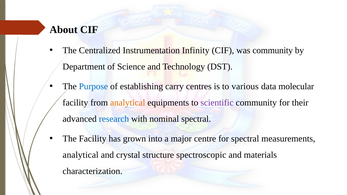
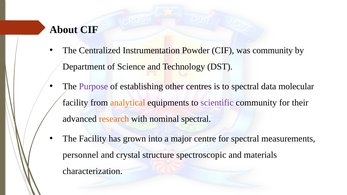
Infinity: Infinity -> Powder (196, 50)
Purpose colour: blue -> purple (93, 86)
carry: carry -> other (175, 86)
to various: various -> spectral (245, 86)
research colour: blue -> orange (114, 119)
analytical: analytical -> personnel (81, 155)
